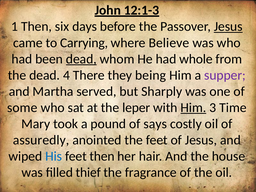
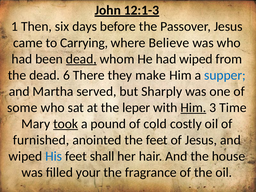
Jesus underline: present -> none (228, 27)
had whole: whole -> wiped (196, 59)
4: 4 -> 6 (66, 75)
being: being -> make (151, 75)
supper colour: purple -> blue (225, 75)
took underline: none -> present (66, 124)
says: says -> cold (155, 124)
assuredly: assuredly -> furnished (41, 140)
feet then: then -> shall (102, 156)
thief: thief -> your (88, 172)
